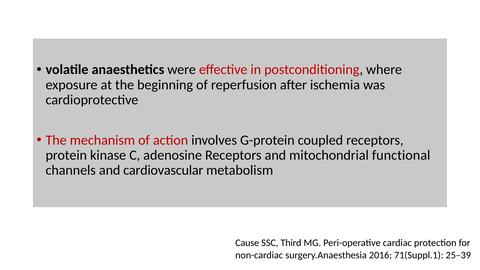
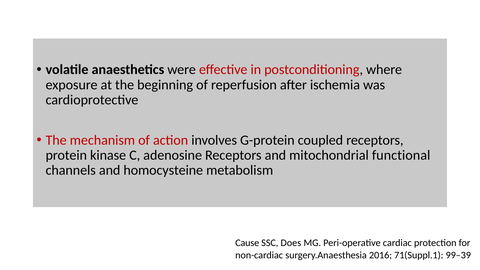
cardiovascular: cardiovascular -> homocysteine (163, 170)
Third: Third -> Does (291, 243)
25–39: 25–39 -> 99–39 (458, 255)
